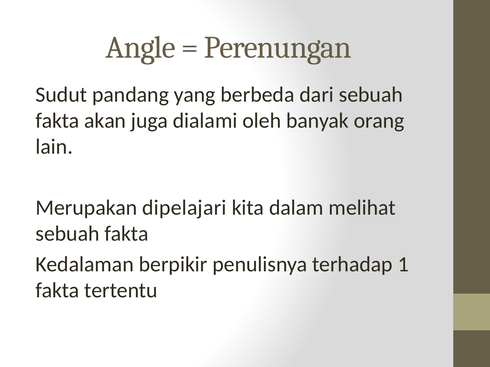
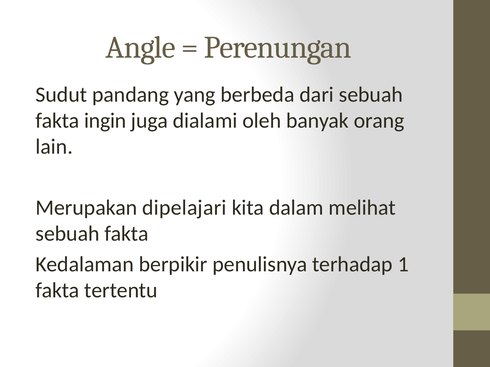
akan: akan -> ingin (105, 121)
